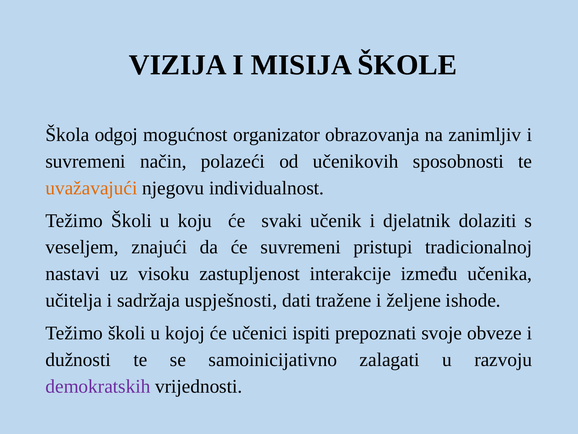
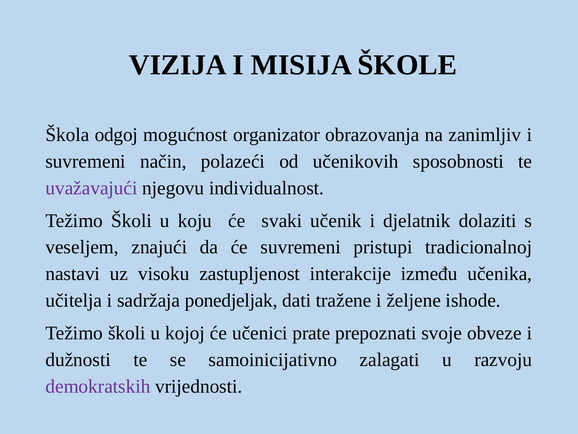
uvažavajući colour: orange -> purple (91, 188)
uspješnosti: uspješnosti -> ponedjeljak (231, 300)
ispiti: ispiti -> prate (311, 333)
